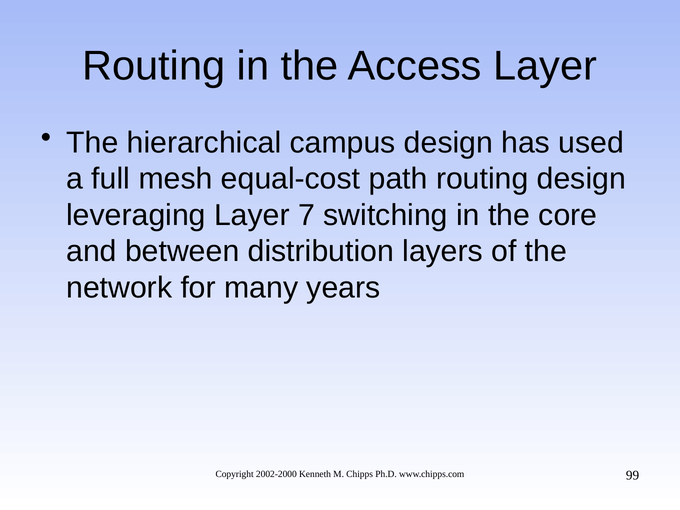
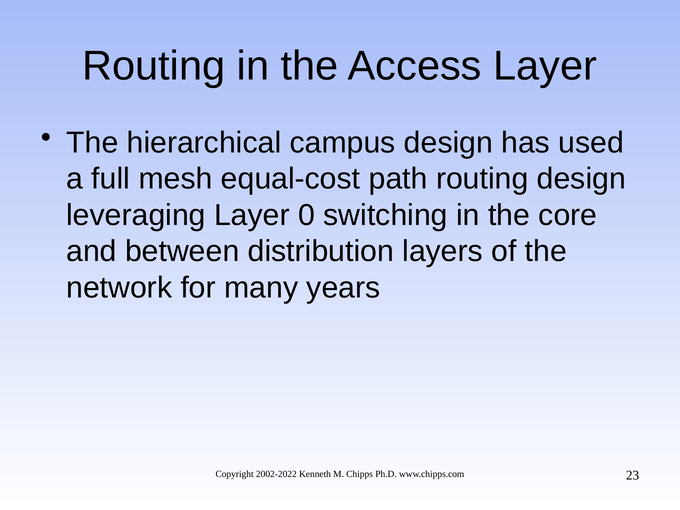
7: 7 -> 0 (307, 215)
2002-2000: 2002-2000 -> 2002-2022 (276, 474)
99: 99 -> 23 (633, 476)
